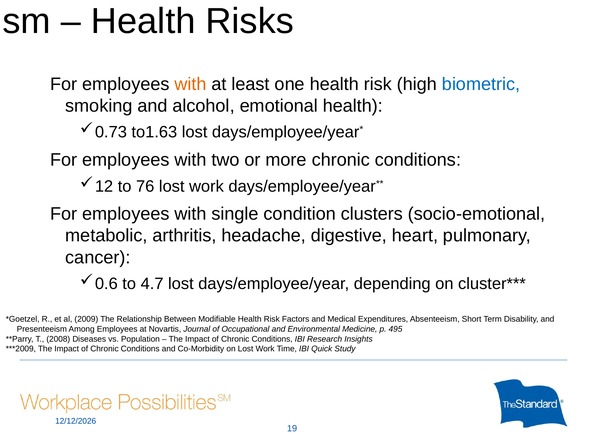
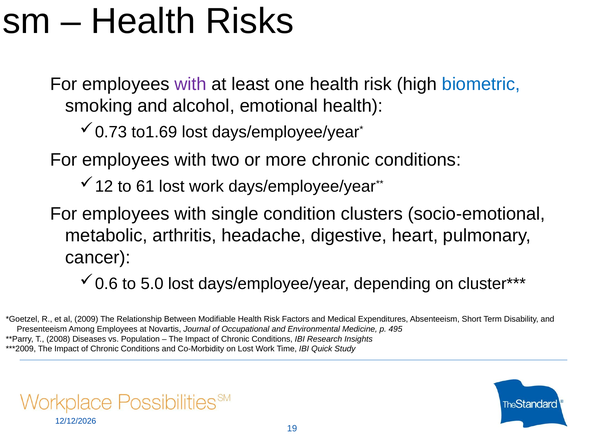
with colour: orange -> purple (191, 84)
to1.63: to1.63 -> to1.69 (154, 132)
76: 76 -> 61 (145, 186)
4.7: 4.7 -> 5.0 (152, 284)
